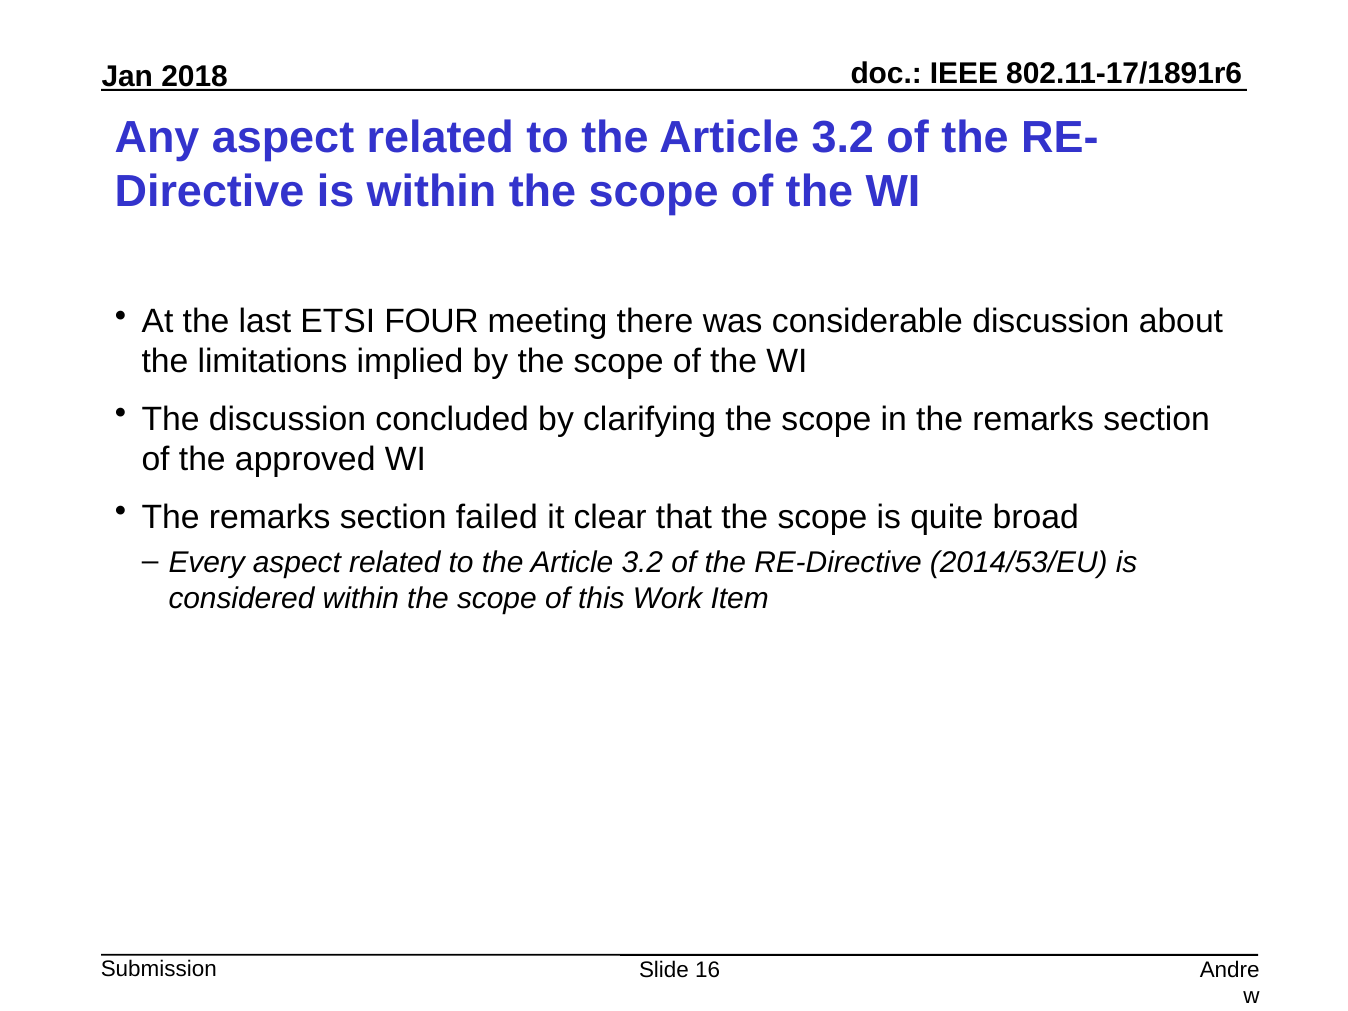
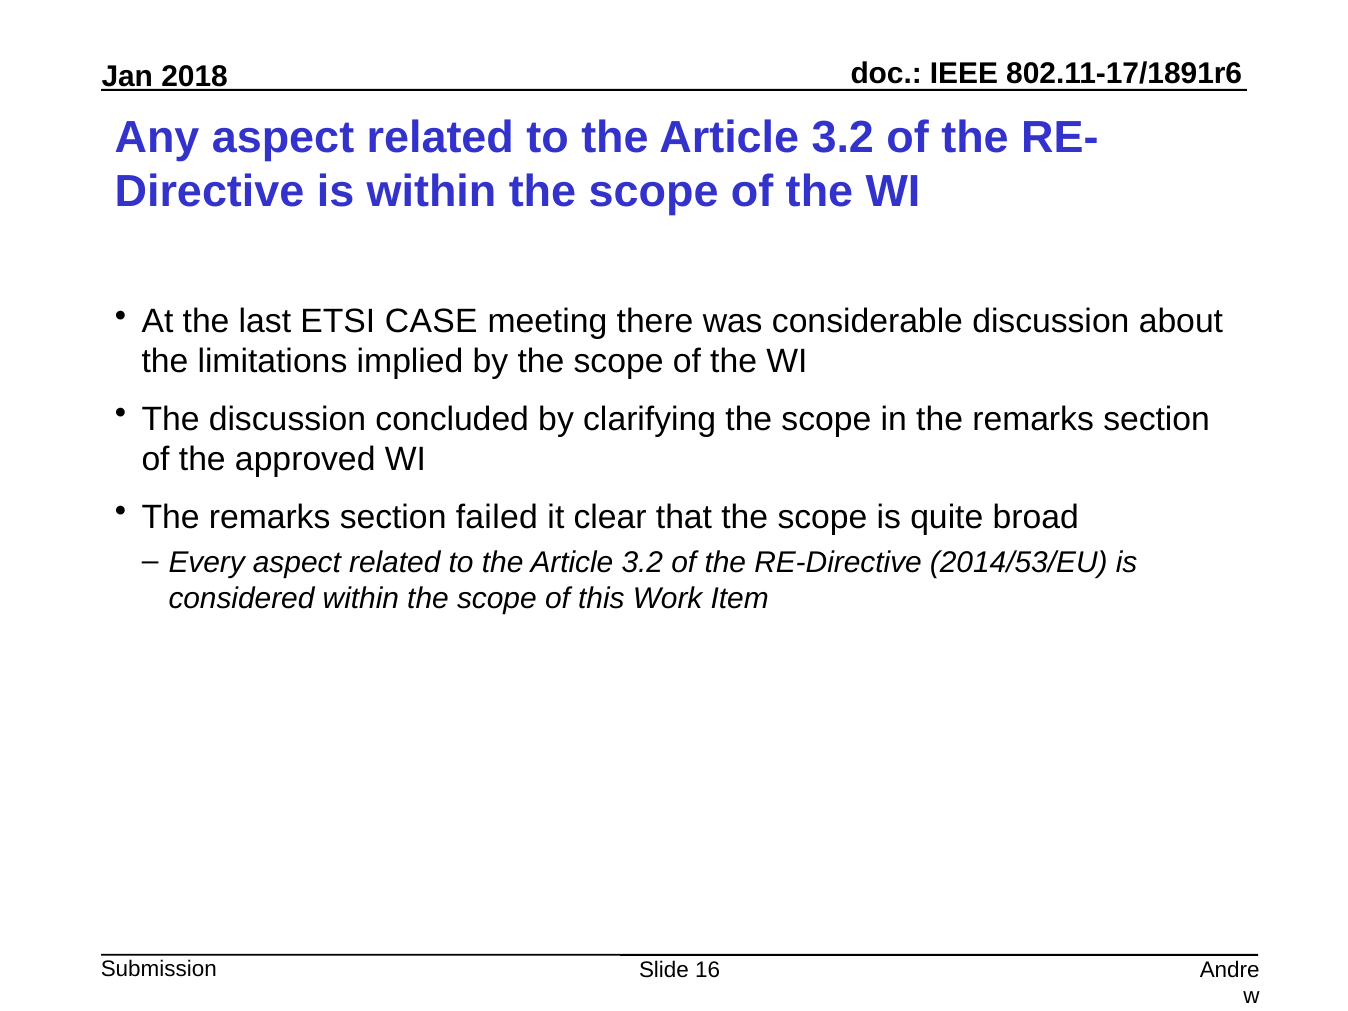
FOUR: FOUR -> CASE (431, 321)
